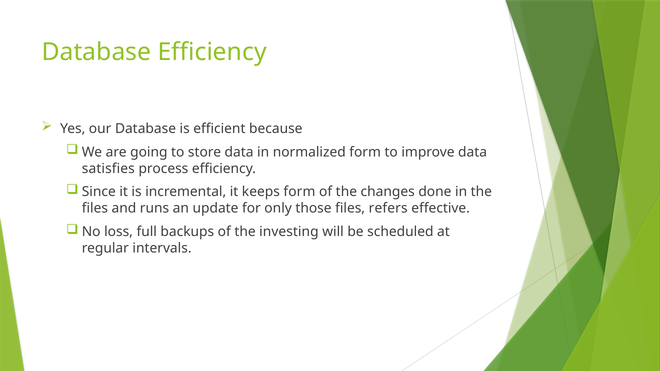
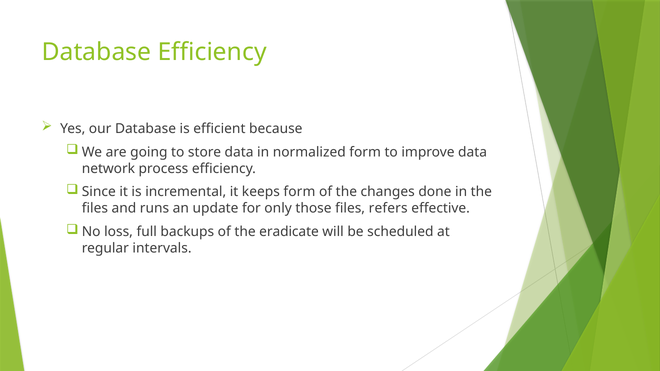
satisfies: satisfies -> network (108, 169)
investing: investing -> eradicate (289, 232)
